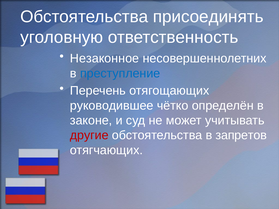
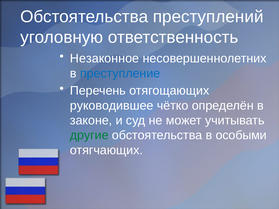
присоединять: присоединять -> преступлений (208, 17)
другие colour: red -> green (89, 135)
запретов: запретов -> особыми (241, 135)
